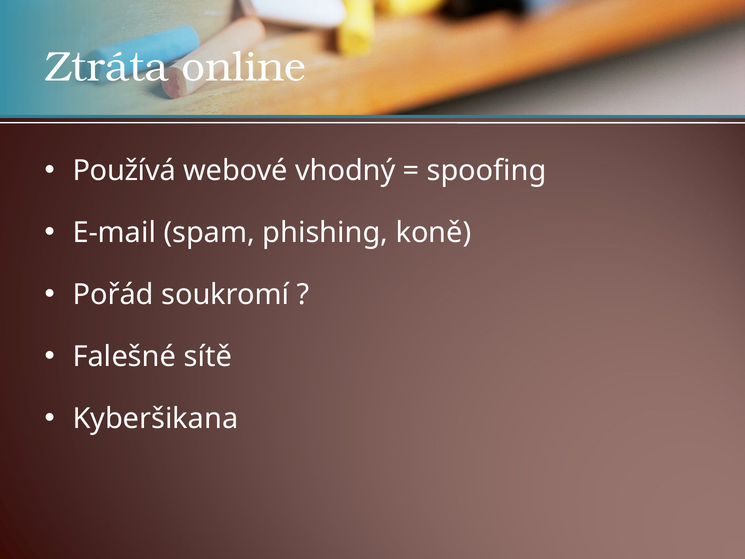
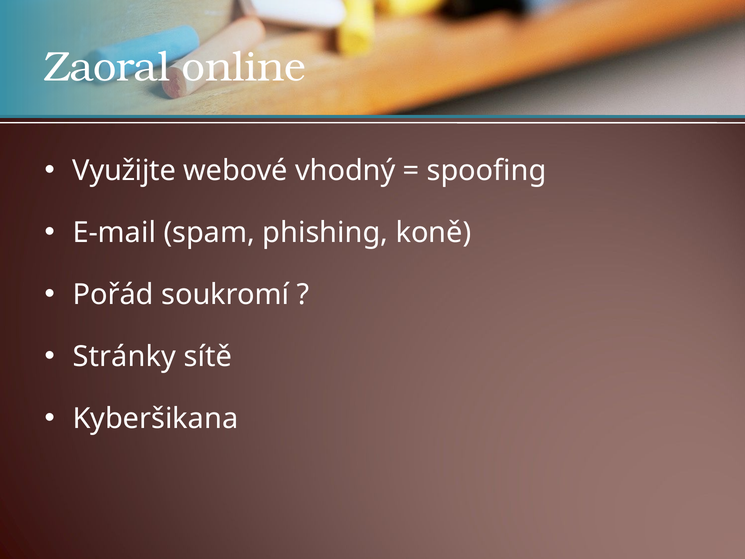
Ztráta: Ztráta -> Zaoral (107, 67)
Používá: Používá -> Využijte (124, 171)
Falešné: Falešné -> Stránky (124, 357)
